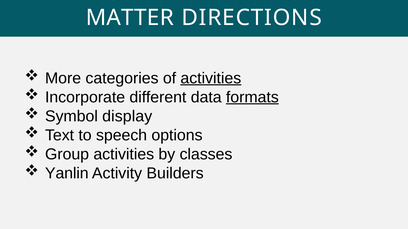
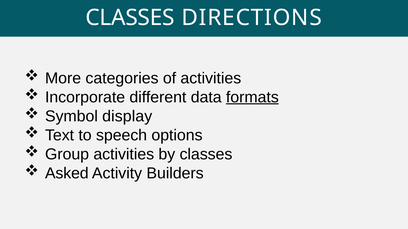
MATTER: MATTER -> CLASSES (130, 18)
activities underline: present -> none (211, 78)
Yanlin: Yanlin -> Asked (67, 174)
